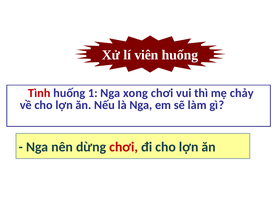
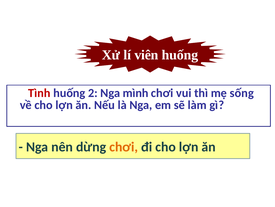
1: 1 -> 2 (93, 93)
xong: xong -> mình (136, 93)
chảy: chảy -> sống (242, 93)
chơi colour: red -> orange (124, 146)
